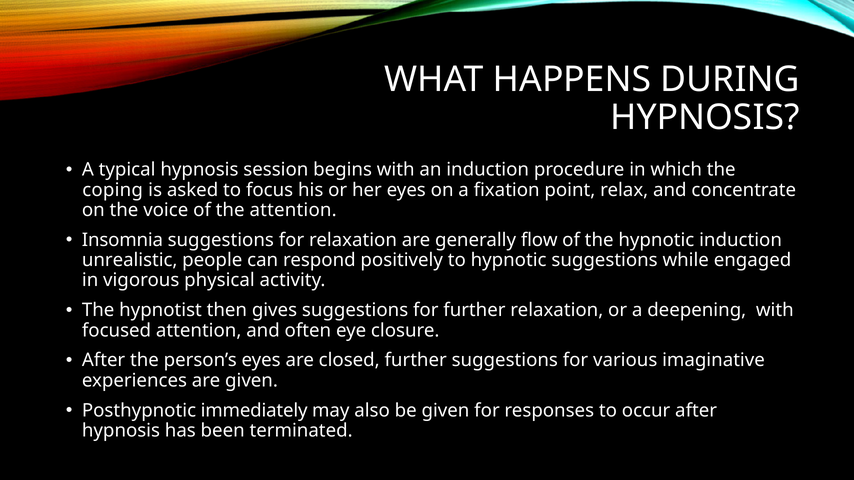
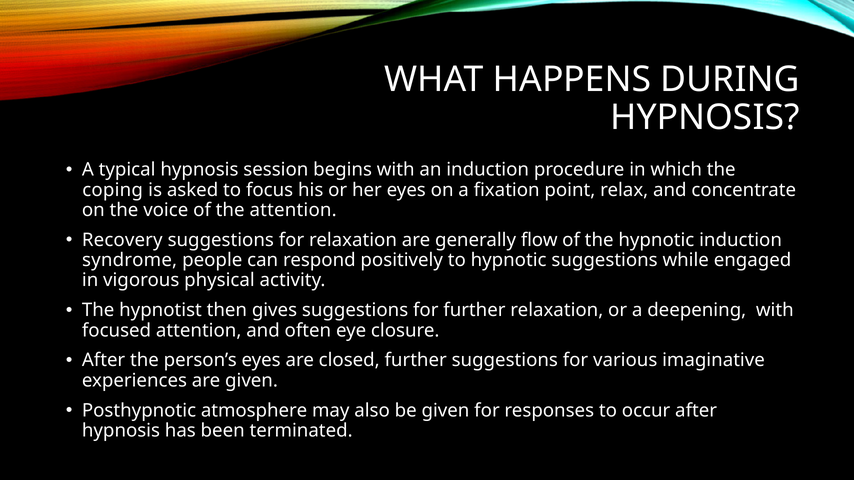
Insomnia: Insomnia -> Recovery (122, 240)
unrealistic: unrealistic -> syndrome (130, 260)
immediately: immediately -> atmosphere (254, 411)
